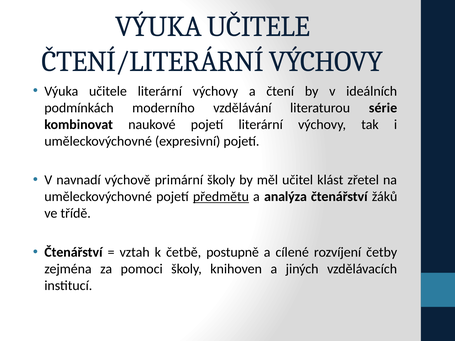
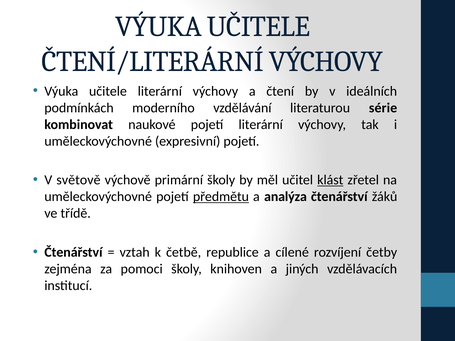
navnadí: navnadí -> světově (78, 180)
klást underline: none -> present (330, 180)
postupně: postupně -> republice (232, 252)
